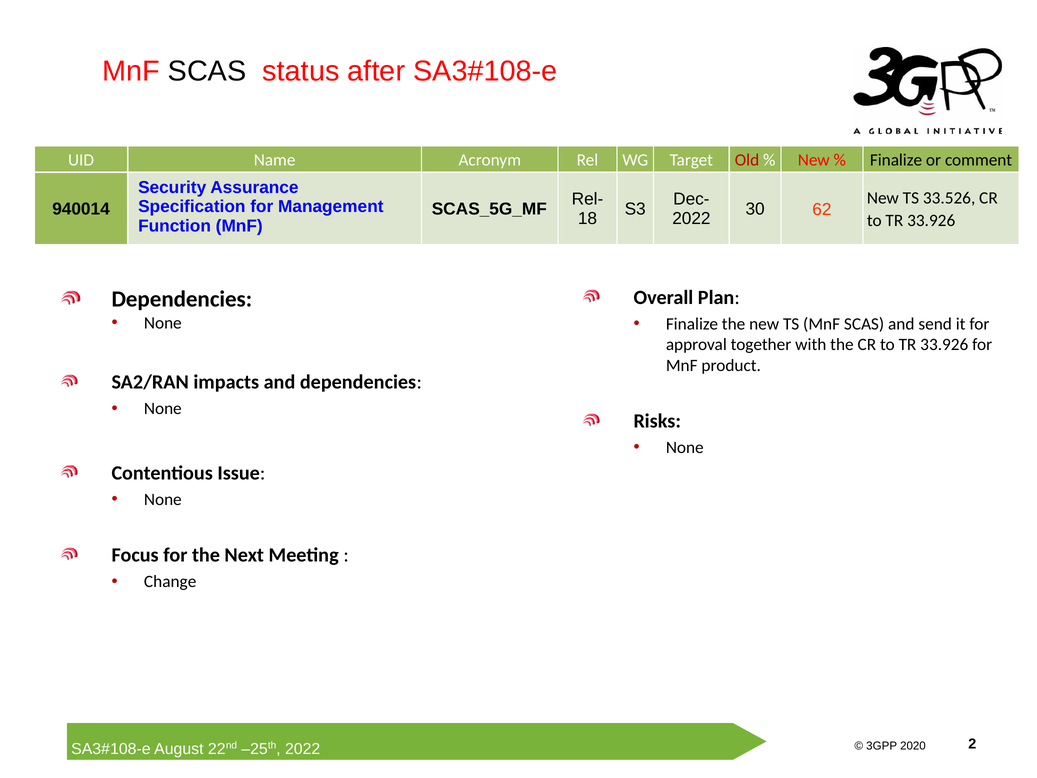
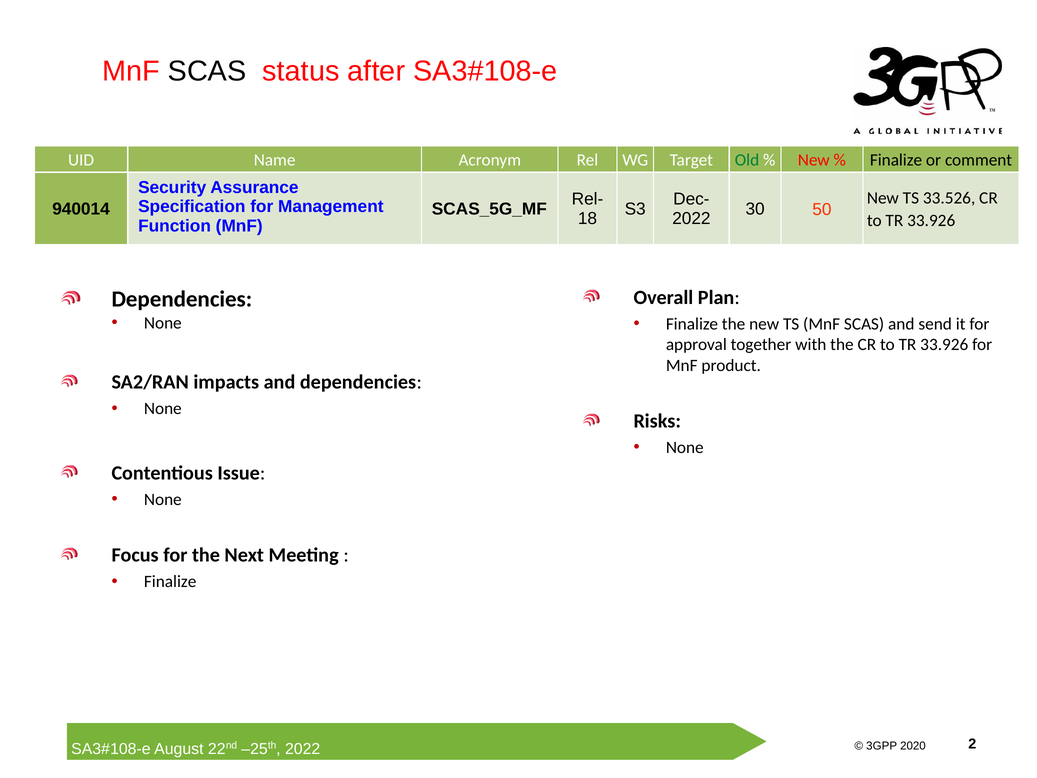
Old colour: red -> green (747, 160)
62: 62 -> 50 (822, 209)
Change: Change -> Finalize (170, 582)
